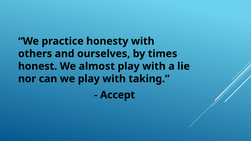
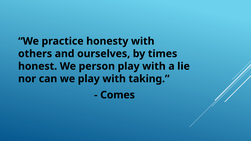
almost: almost -> person (97, 66)
Accept: Accept -> Comes (118, 95)
